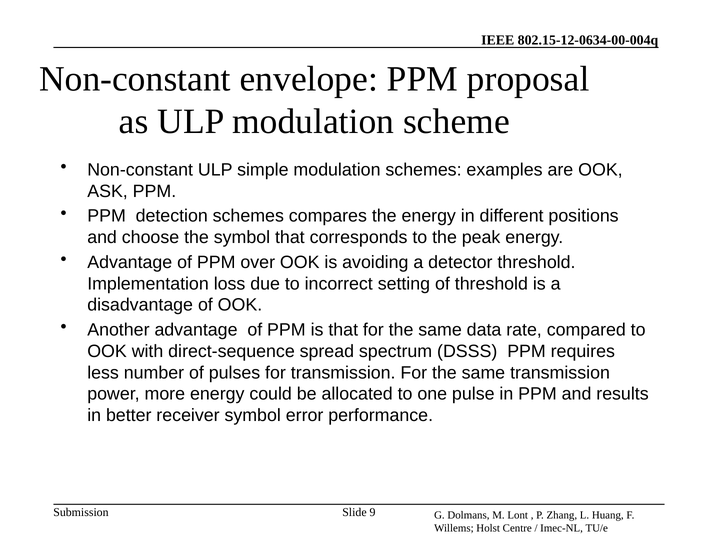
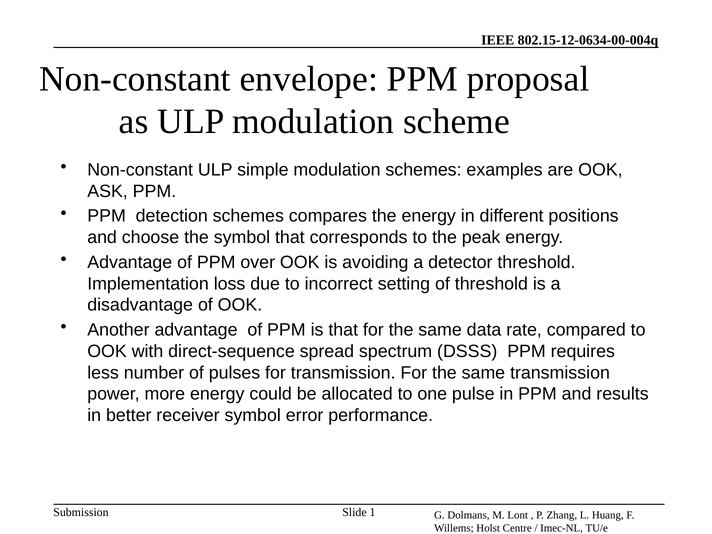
9: 9 -> 1 (373, 512)
